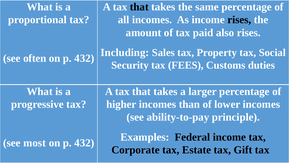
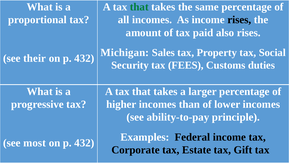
that colour: black -> green (139, 7)
Including: Including -> Michigan (125, 52)
often: often -> their (35, 58)
